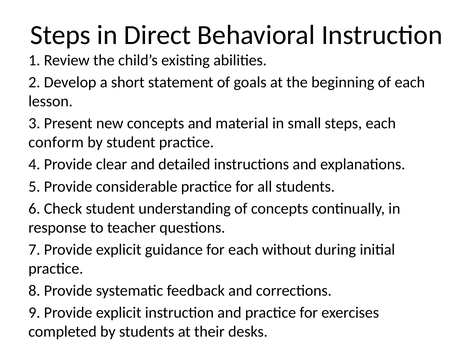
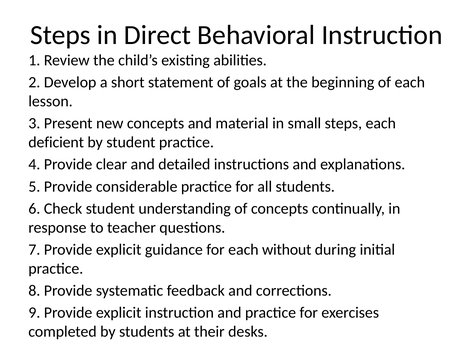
conform: conform -> deficient (56, 142)
